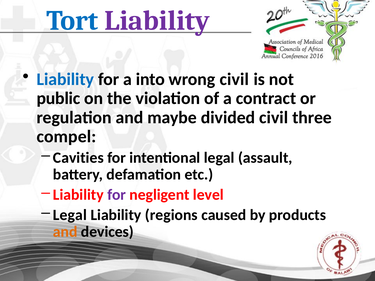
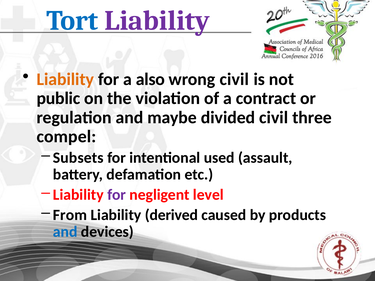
Liability colour: blue -> orange (65, 79)
into: into -> also (150, 79)
Cavities: Cavities -> Subsets (78, 158)
intentional legal: legal -> used (219, 158)
Legal: Legal -> From (70, 215)
regions: regions -> derived (171, 215)
and colour: orange -> blue (65, 232)
